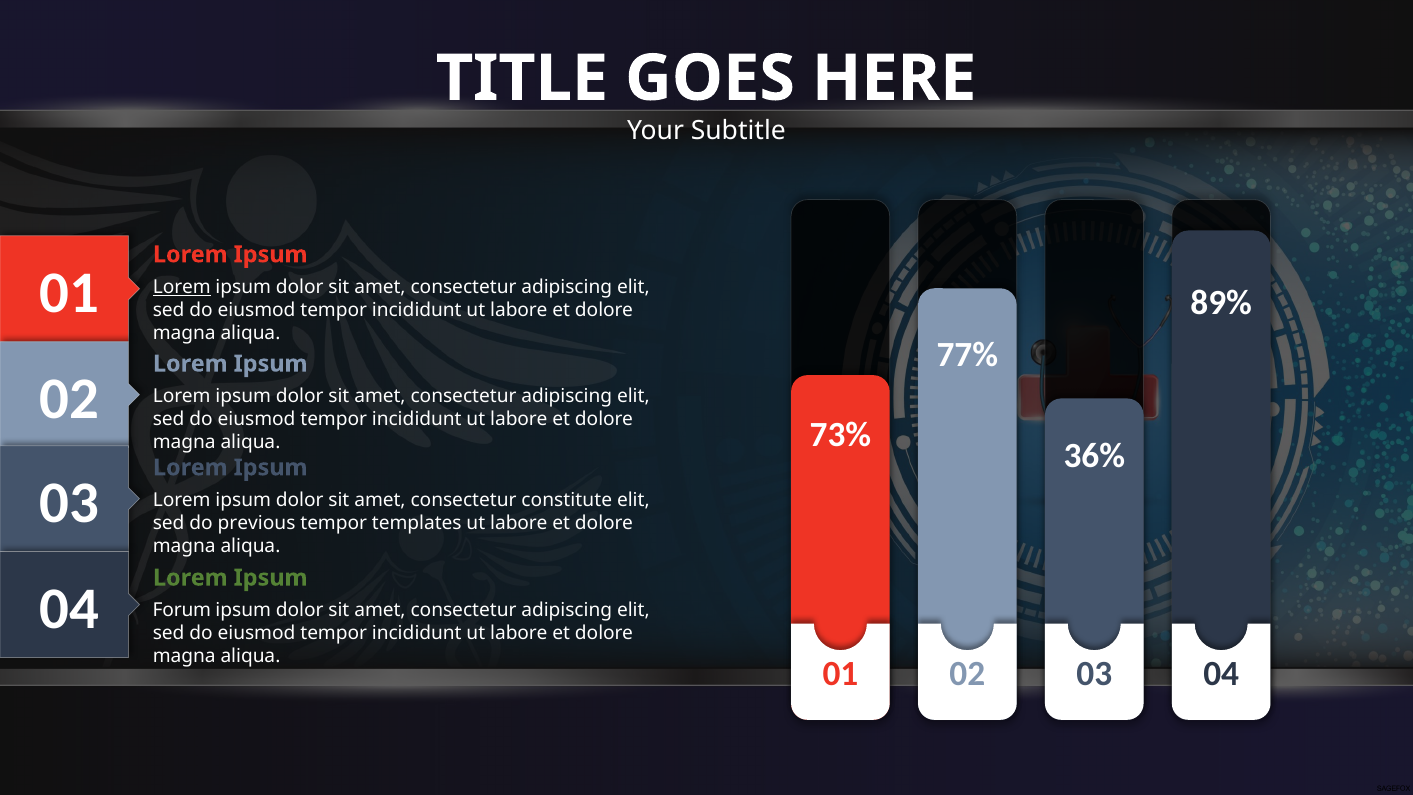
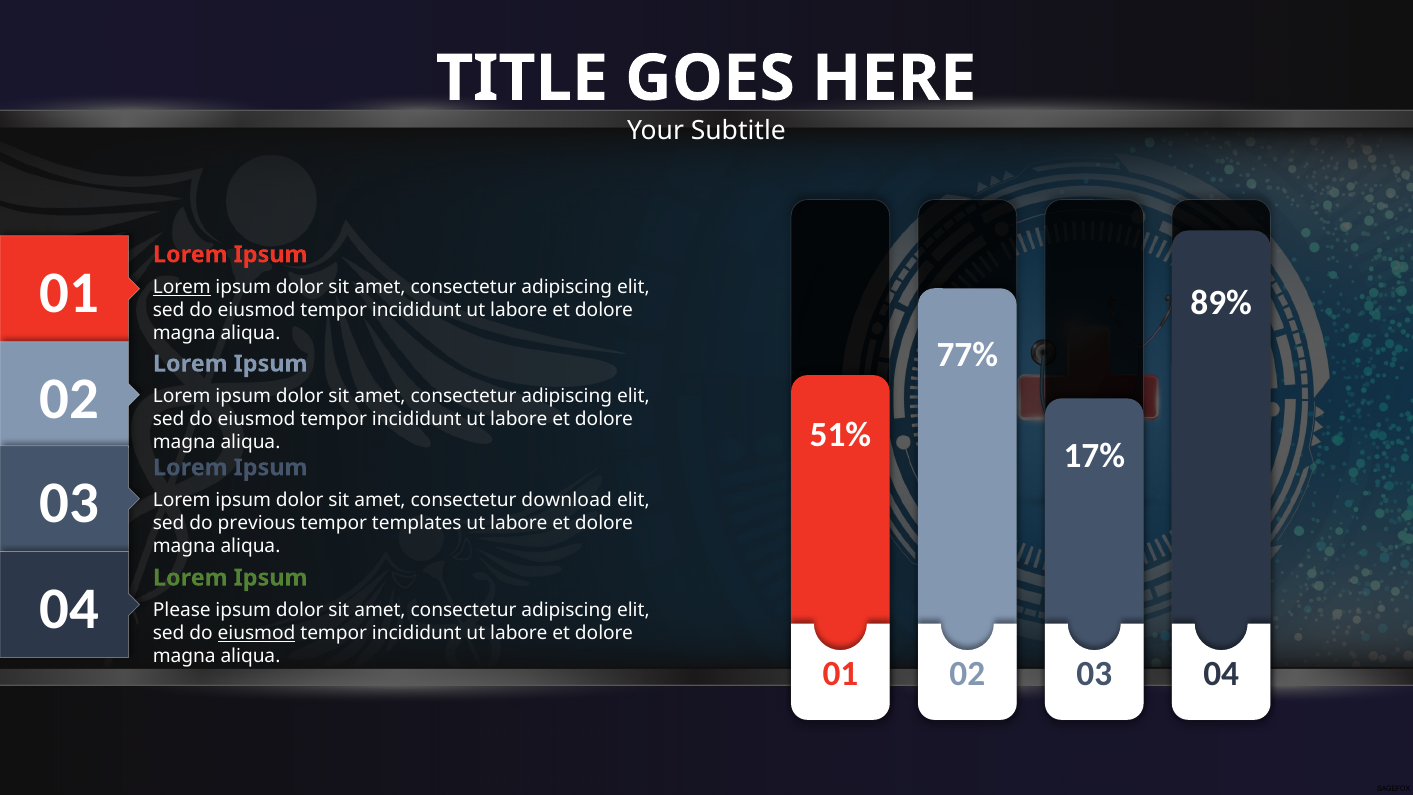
73%: 73% -> 51% (840, 434)
36%: 36% -> 17% (1094, 456)
constitute: constitute -> download (567, 500)
Forum: Forum -> Please (182, 610)
eiusmod underline: none -> present (257, 633)
